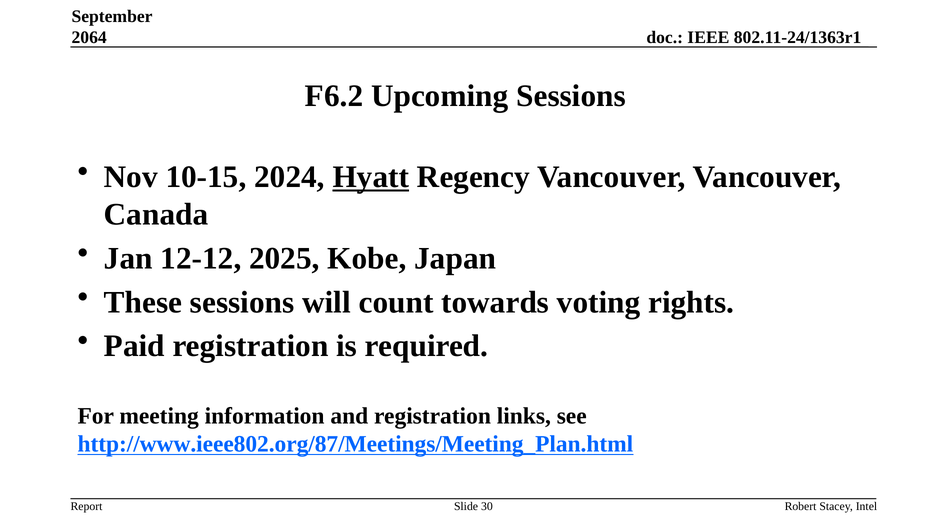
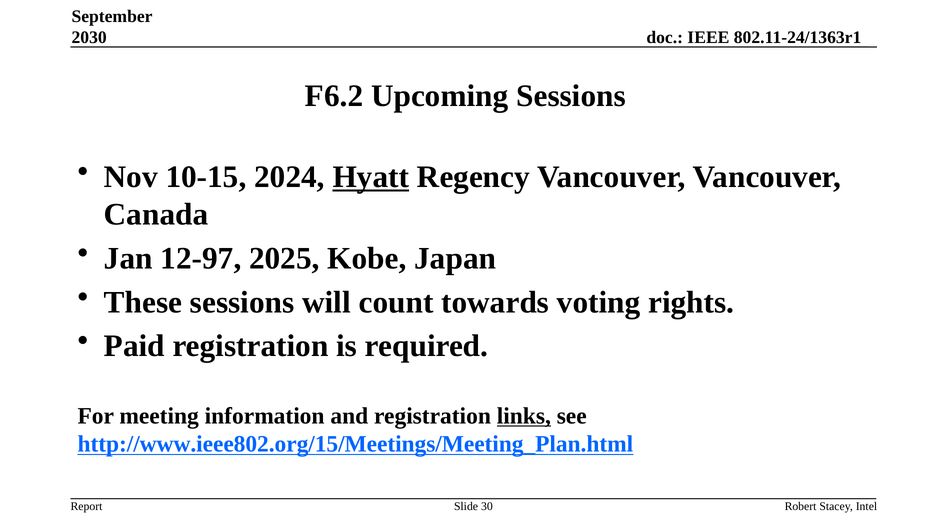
2064: 2064 -> 2030 (89, 38)
12-12: 12-12 -> 12-97 (201, 259)
links underline: none -> present (524, 416)
http://www.ieee802.org/87/Meetings/Meeting_Plan.html: http://www.ieee802.org/87/Meetings/Meeting_Plan.html -> http://www.ieee802.org/15/Meetings/Meeting_Plan.html (355, 444)
